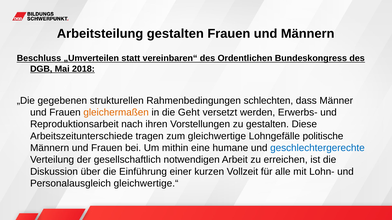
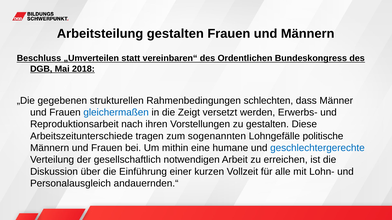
gleichermaßen colour: orange -> blue (116, 113)
Geht: Geht -> Zeigt (189, 113)
gleichwertige: gleichwertige -> sogenannten (217, 136)
gleichwertige.“: gleichwertige.“ -> andauernden.“ (146, 184)
